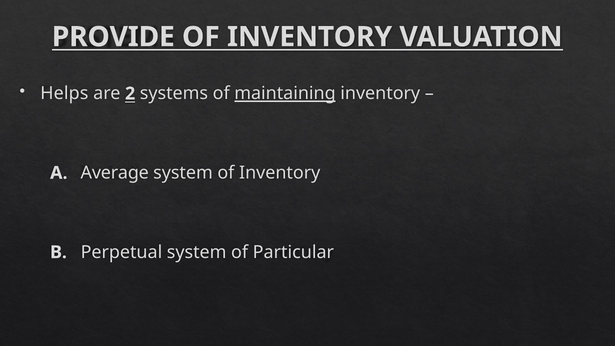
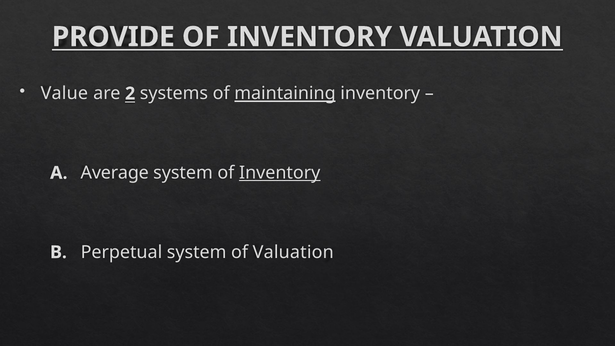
Helps: Helps -> Value (64, 94)
Inventory underline: none -> present (280, 173)
of Particular: Particular -> Valuation (293, 252)
